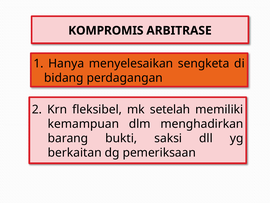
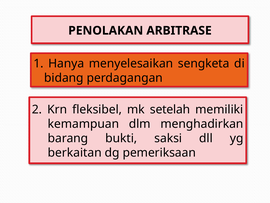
KOMPROMIS: KOMPROMIS -> PENOLAKAN (106, 31)
